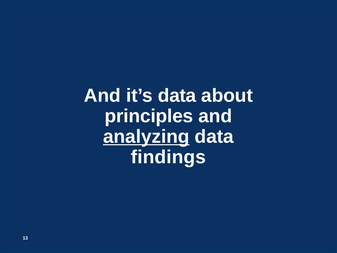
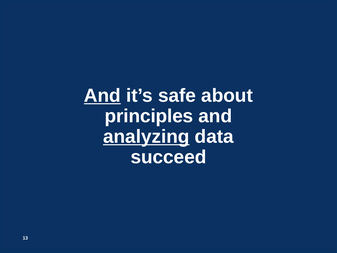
And underline: none -> present (102, 96)
it’s data: data -> safe (177, 96)
findings: findings -> succeed (168, 157)
